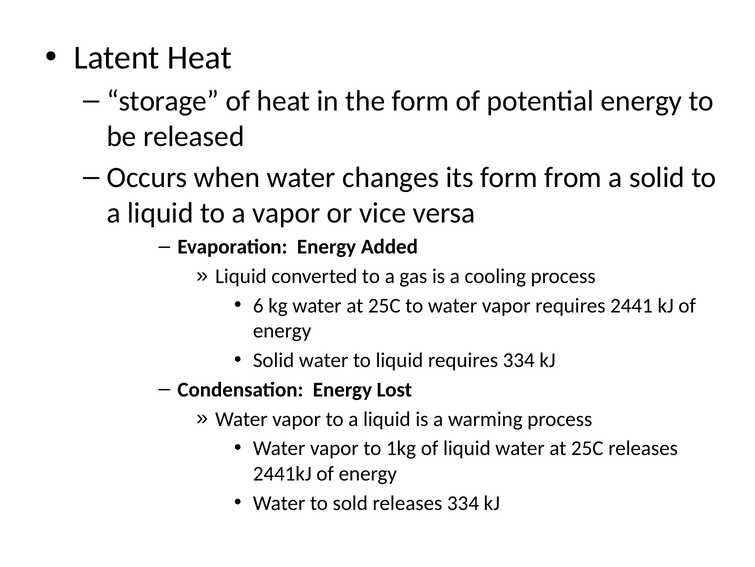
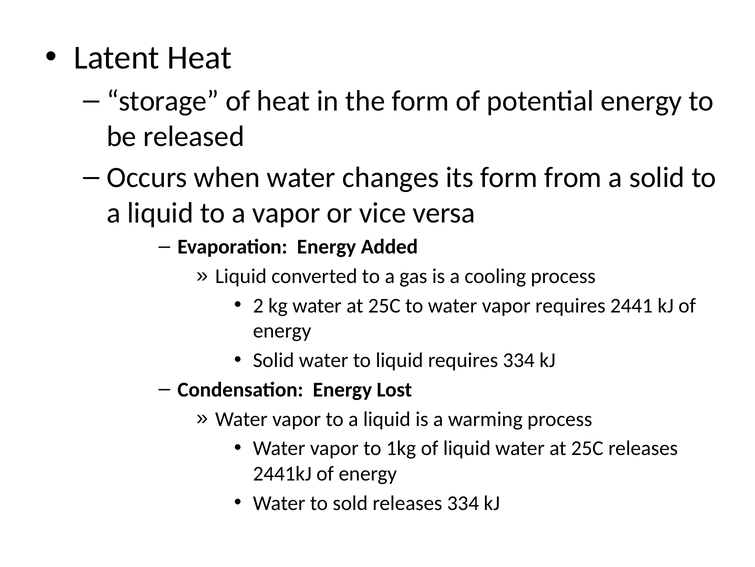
6: 6 -> 2 (258, 305)
